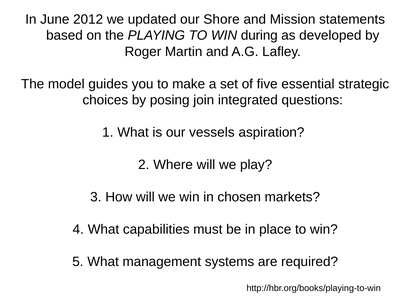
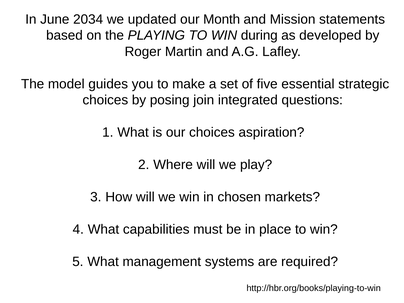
2012: 2012 -> 2034 (88, 19)
Shore: Shore -> Month (222, 19)
our vessels: vessels -> choices (212, 132)
